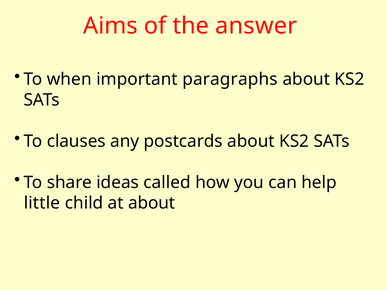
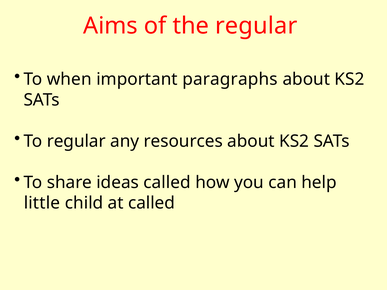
the answer: answer -> regular (256, 26)
To clauses: clauses -> regular (76, 141)
postcards: postcards -> resources (183, 141)
at about: about -> called (152, 203)
